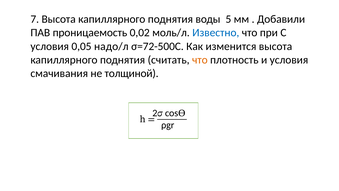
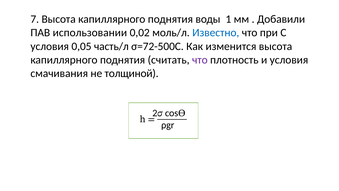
5: 5 -> 1 (228, 19)
проницаемость: проницаемость -> использовании (90, 33)
надо/л: надо/л -> часть/л (111, 46)
что colour: orange -> purple (200, 60)
